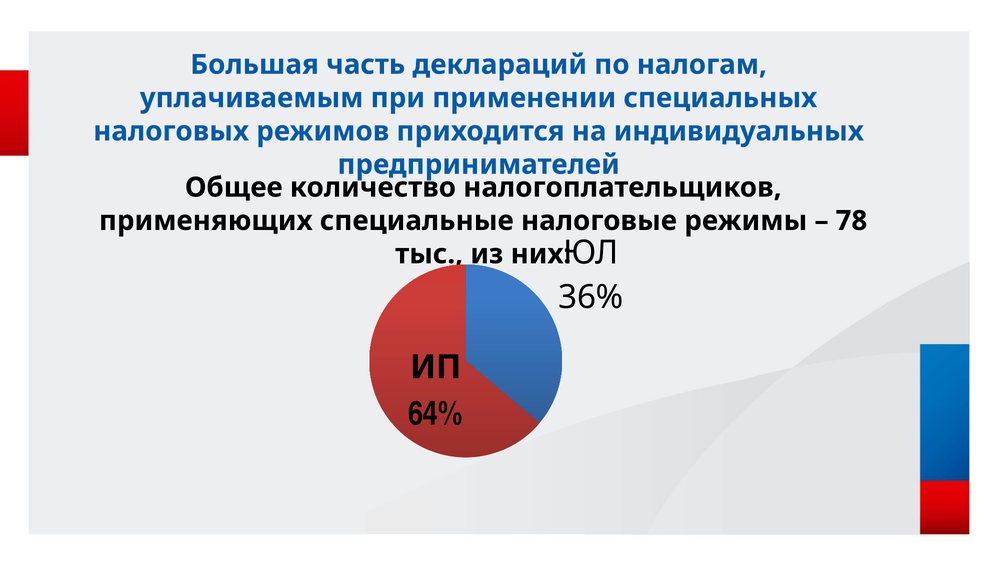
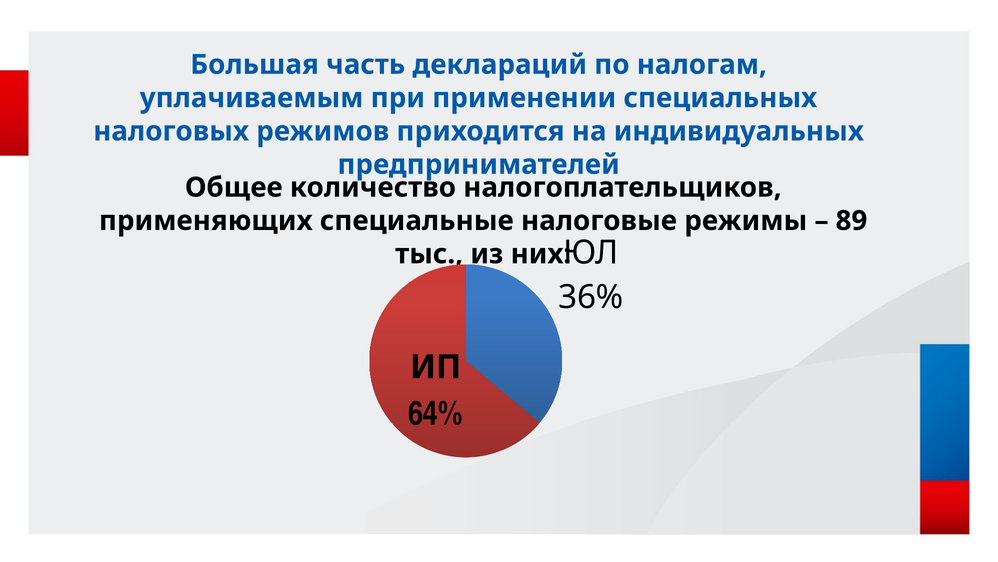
78: 78 -> 89 (851, 221)
